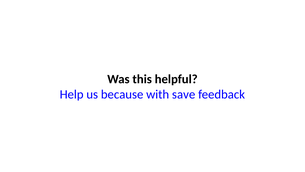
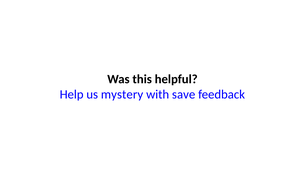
because: because -> mystery (122, 94)
